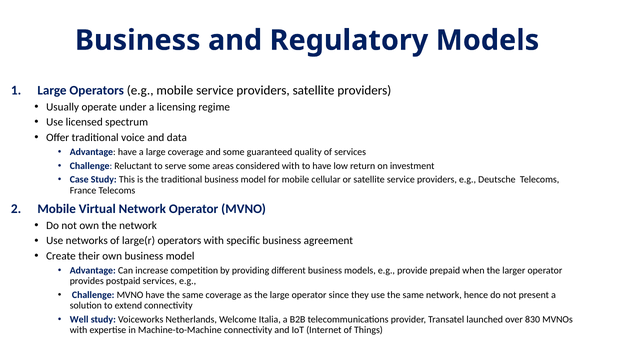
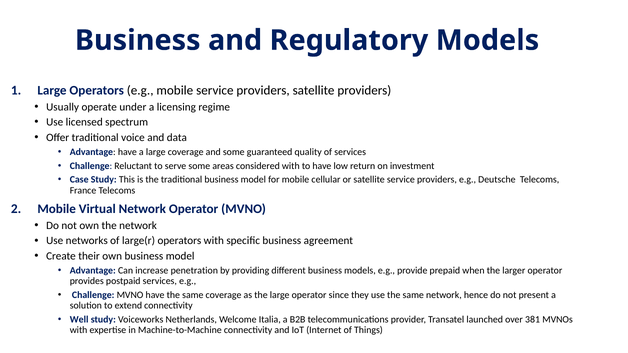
competition: competition -> penetration (194, 271)
830: 830 -> 381 (533, 320)
